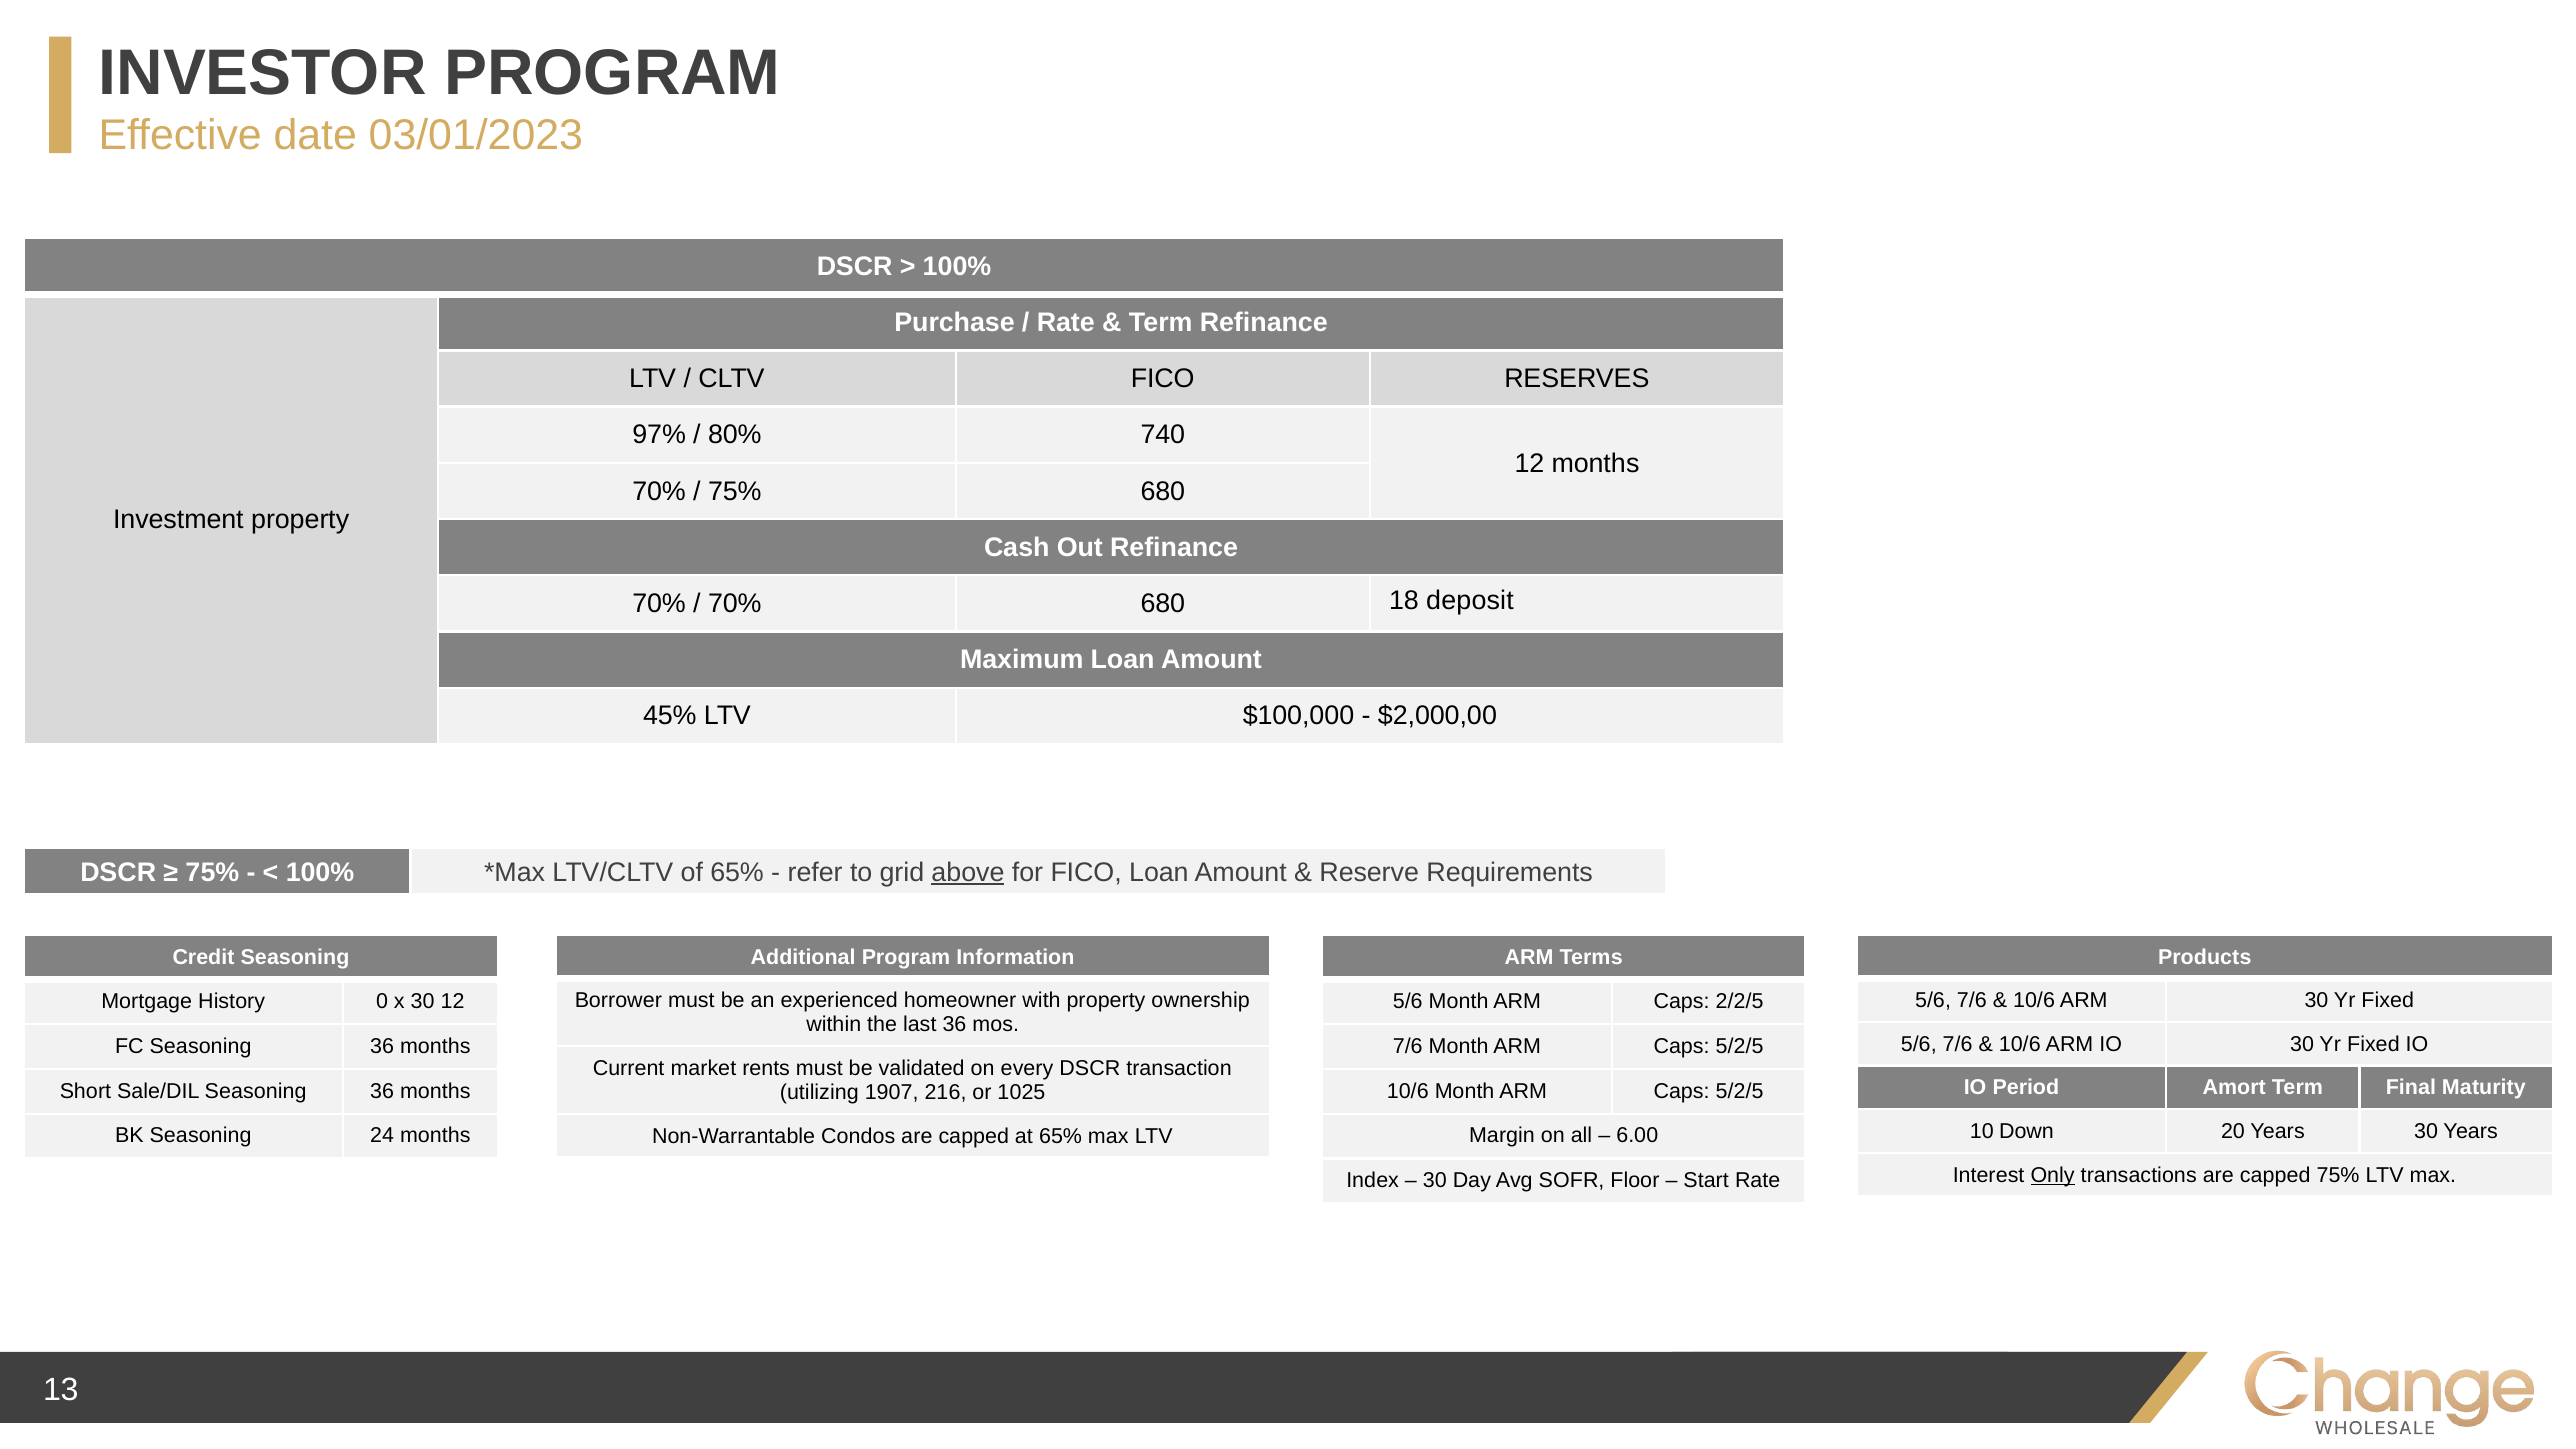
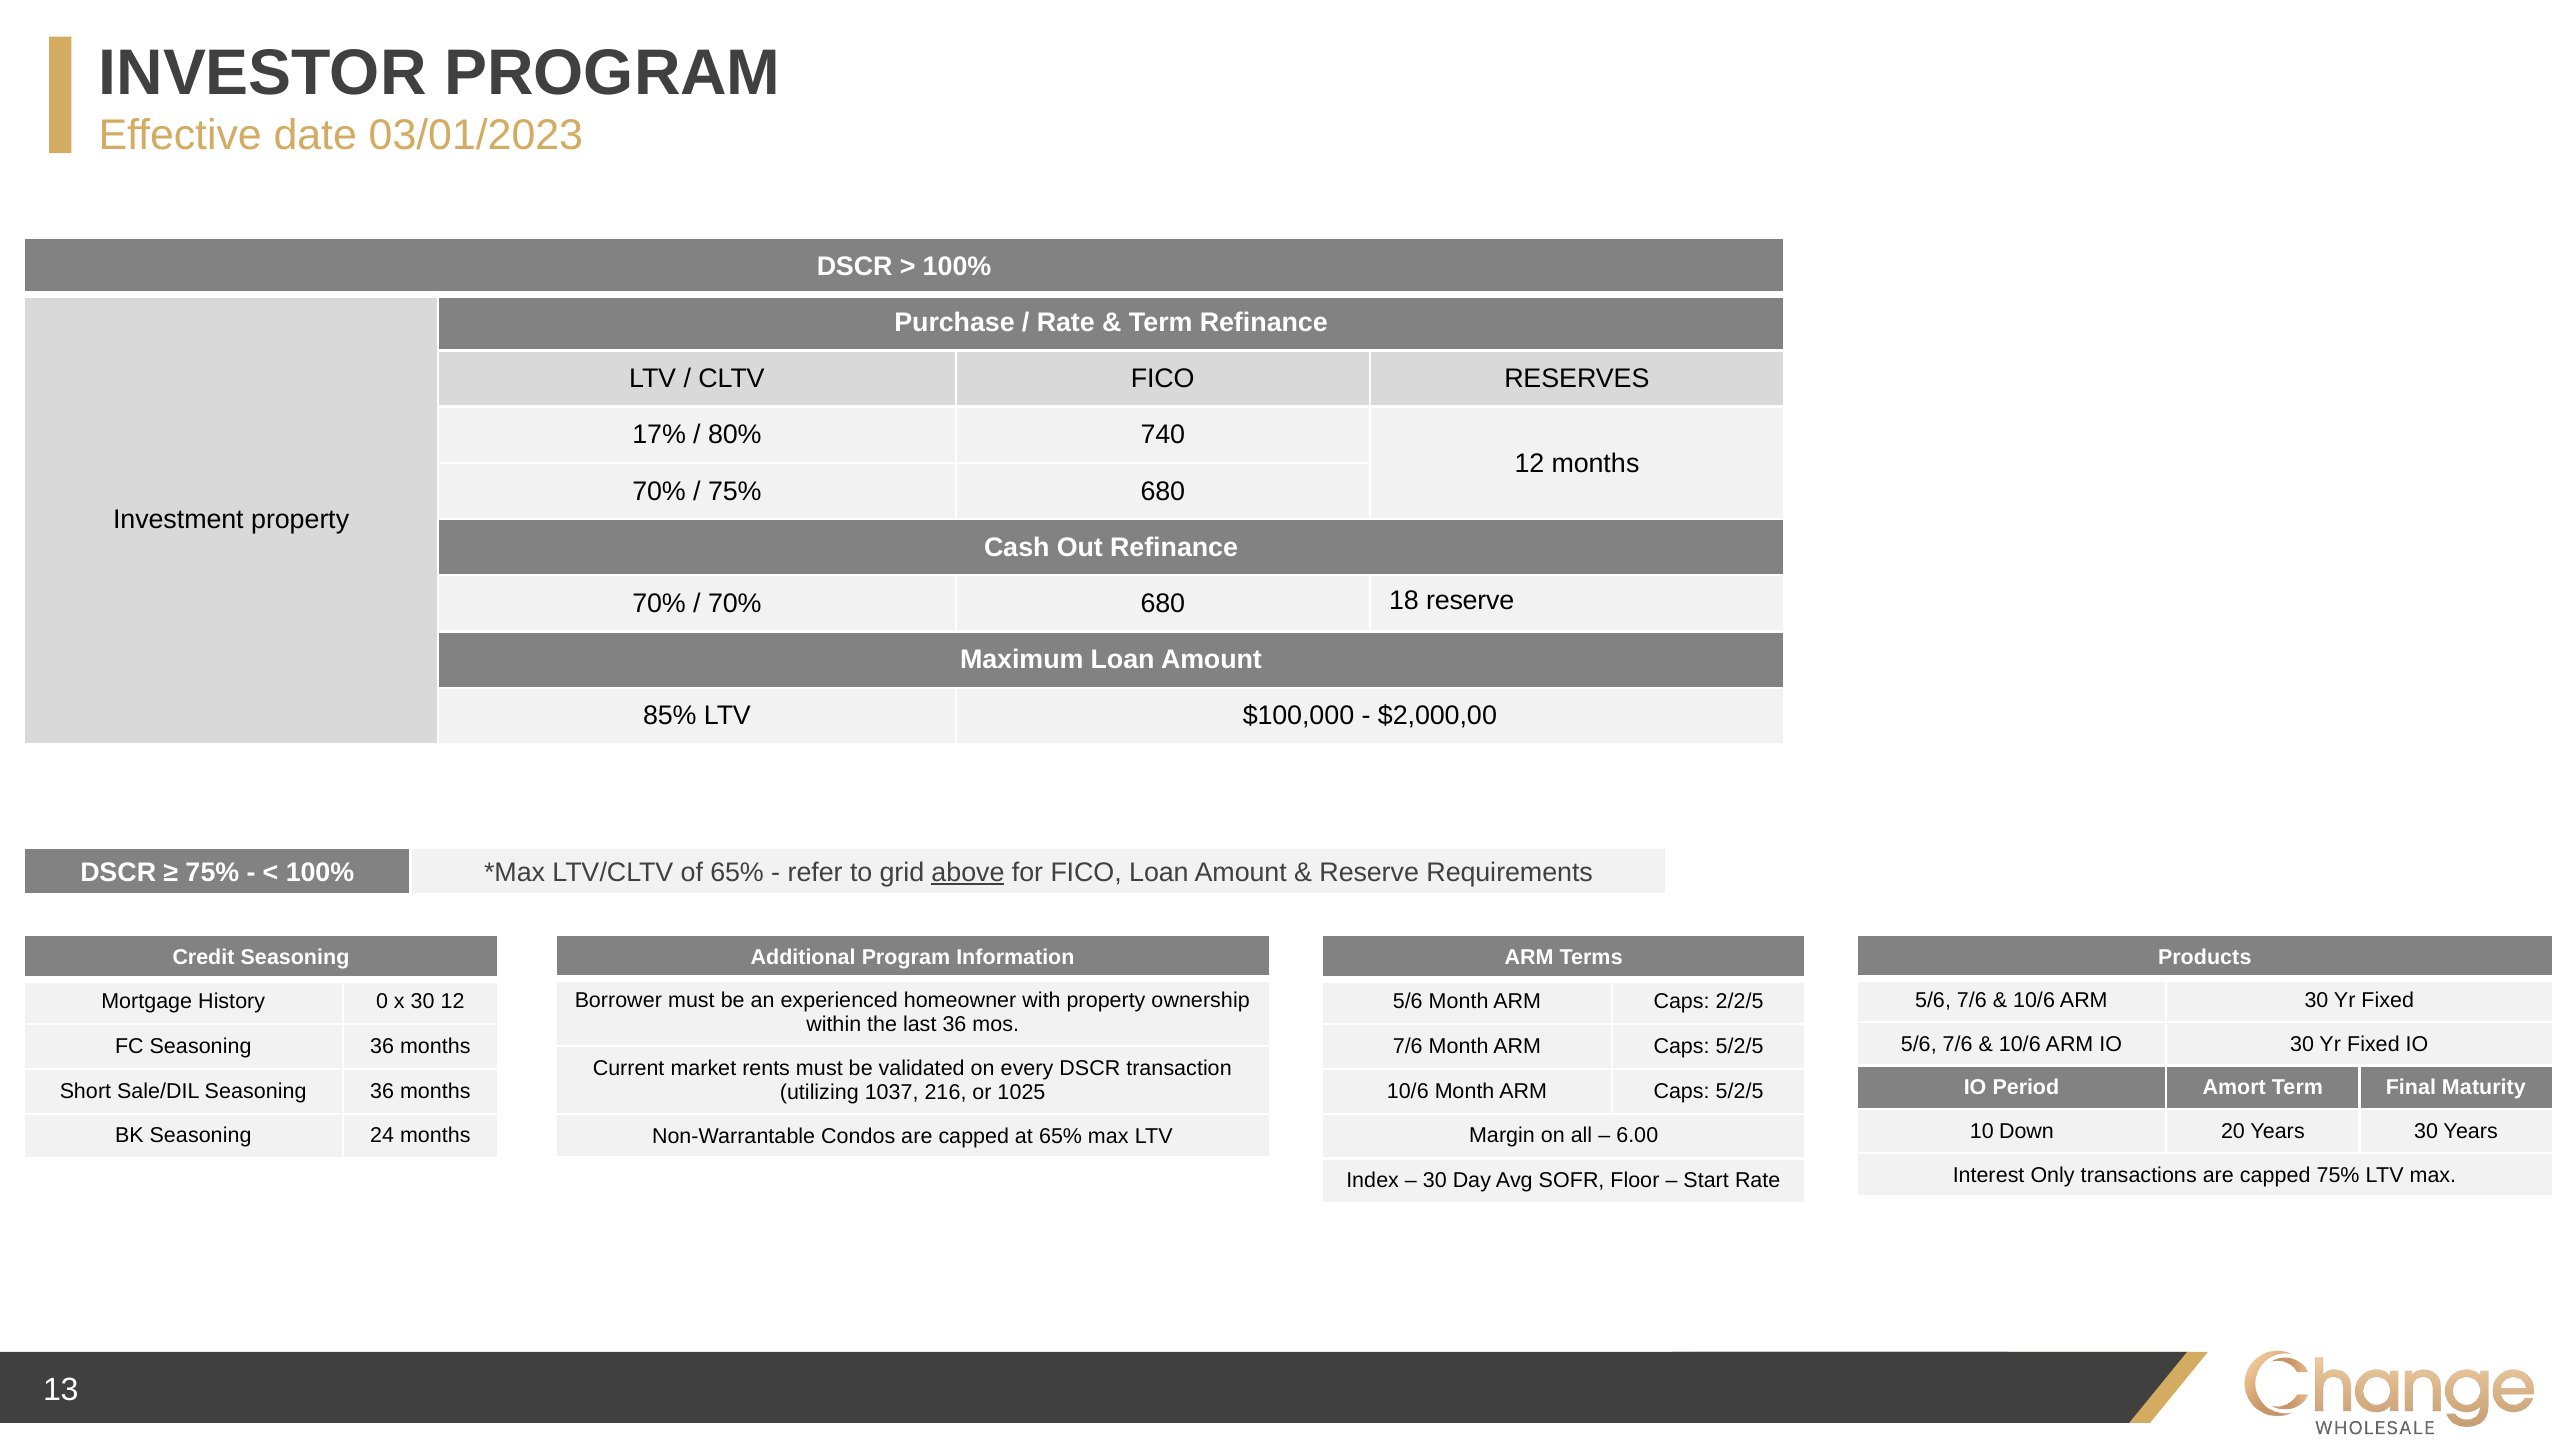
97%: 97% -> 17% (659, 435)
18 deposit: deposit -> reserve (1470, 600)
45%: 45% -> 85% (670, 716)
1907: 1907 -> 1037 (892, 1093)
Only underline: present -> none (2053, 1175)
